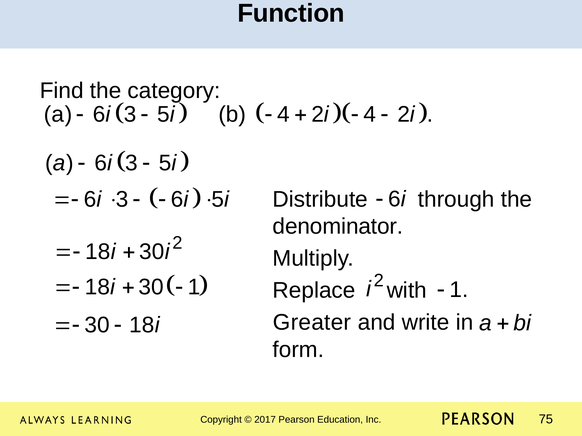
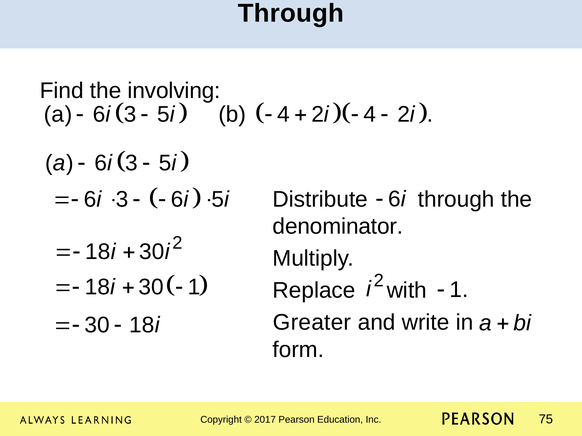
Function: Function -> Through (291, 13)
category: category -> involving (174, 91)
